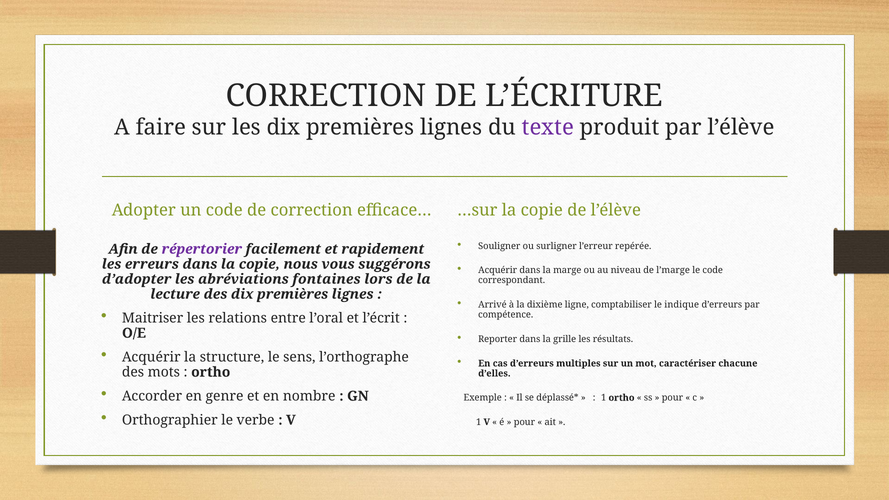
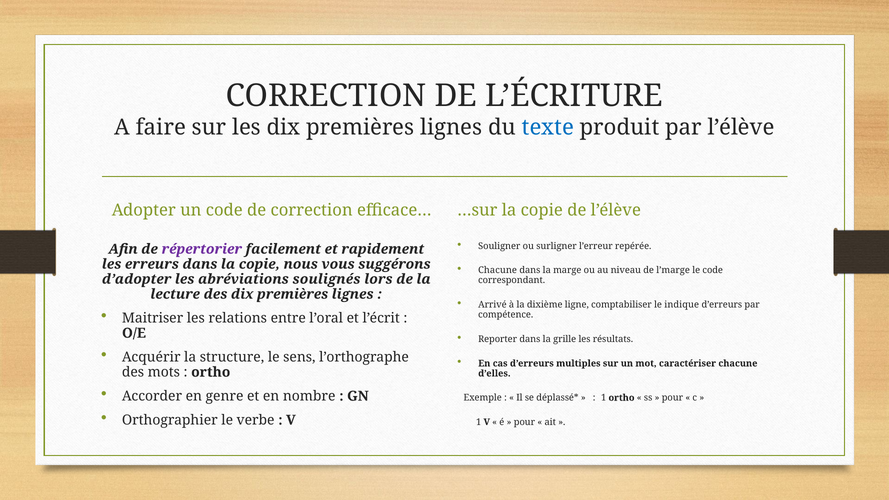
texte colour: purple -> blue (548, 128)
Acquérir: Acquérir -> Chacune (498, 270)
fontaines: fontaines -> soulignés (326, 279)
